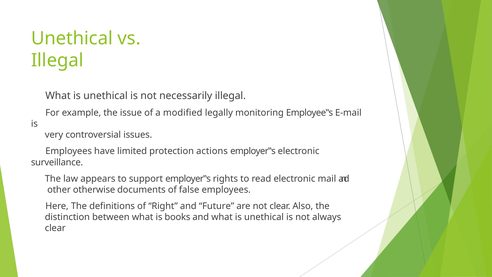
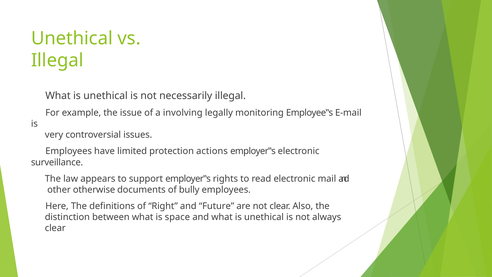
modified: modified -> involving (183, 113)
false: false -> bully (189, 190)
books: books -> space (177, 217)
